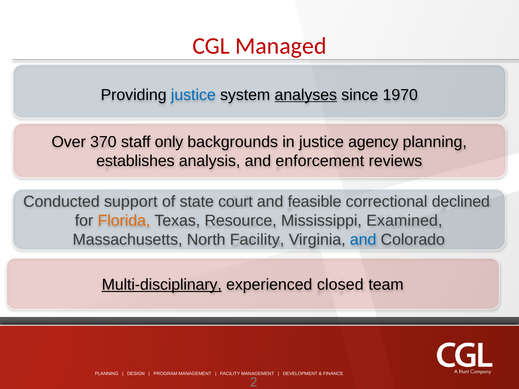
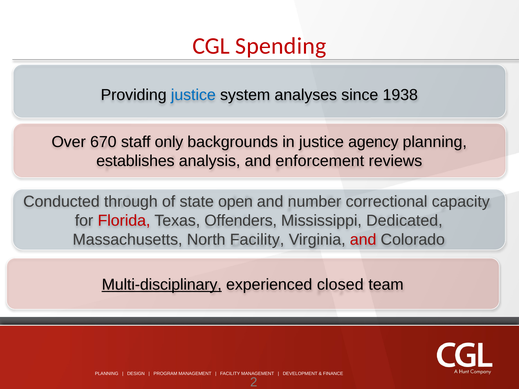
Managed: Managed -> Spending (281, 46)
analyses underline: present -> none (306, 95)
1970: 1970 -> 1938 (400, 95)
370: 370 -> 670 (103, 142)
support: support -> through (131, 202)
court: court -> open (235, 202)
feasible: feasible -> number (315, 202)
declined: declined -> capacity (461, 202)
Florida colour: orange -> red (124, 221)
Resource: Resource -> Offenders (241, 221)
Examined: Examined -> Dedicated (404, 221)
and colour: blue -> red (363, 240)
